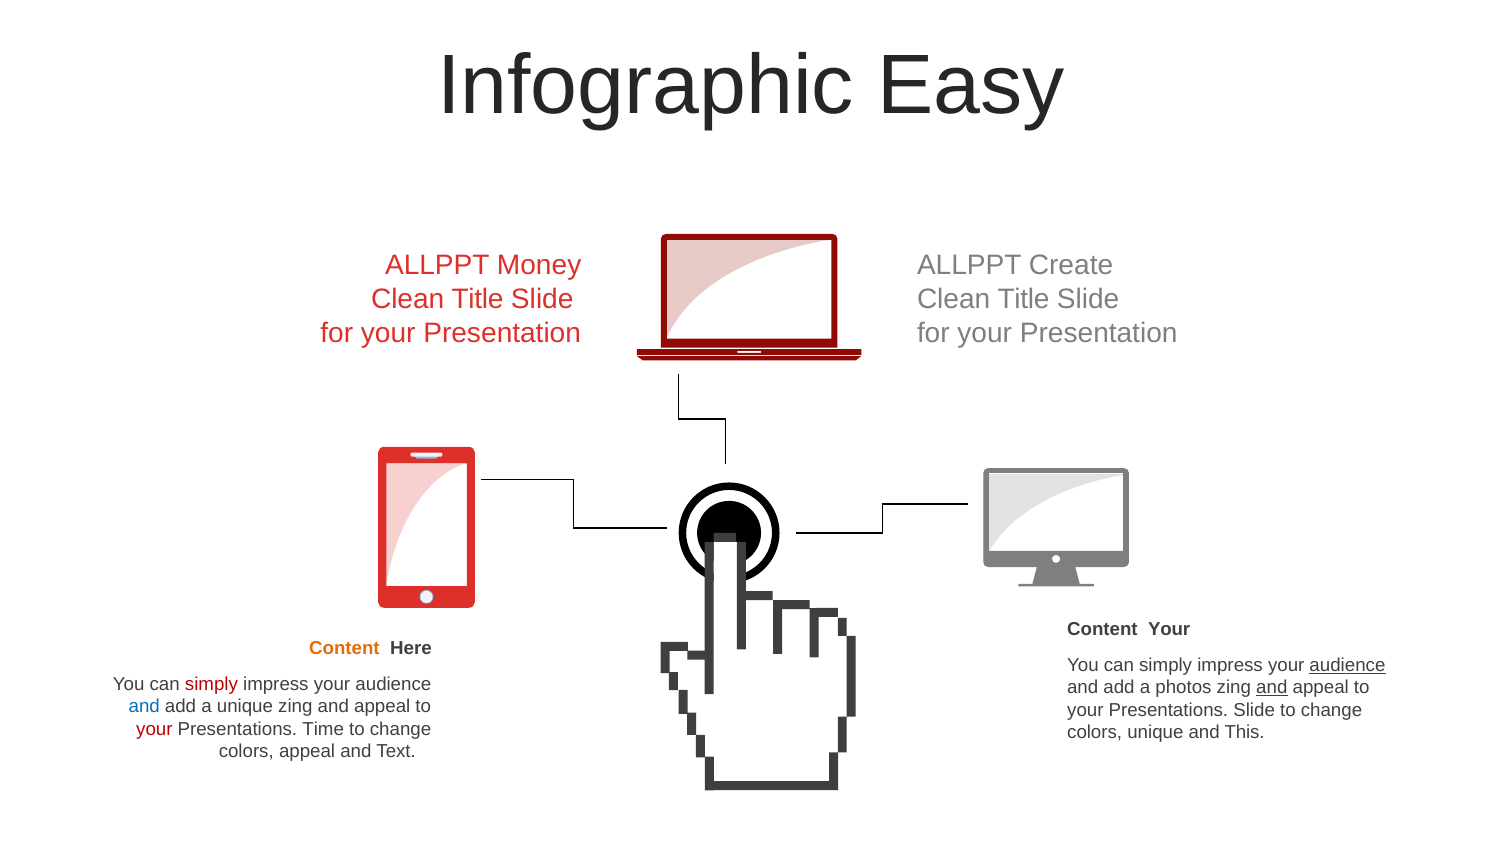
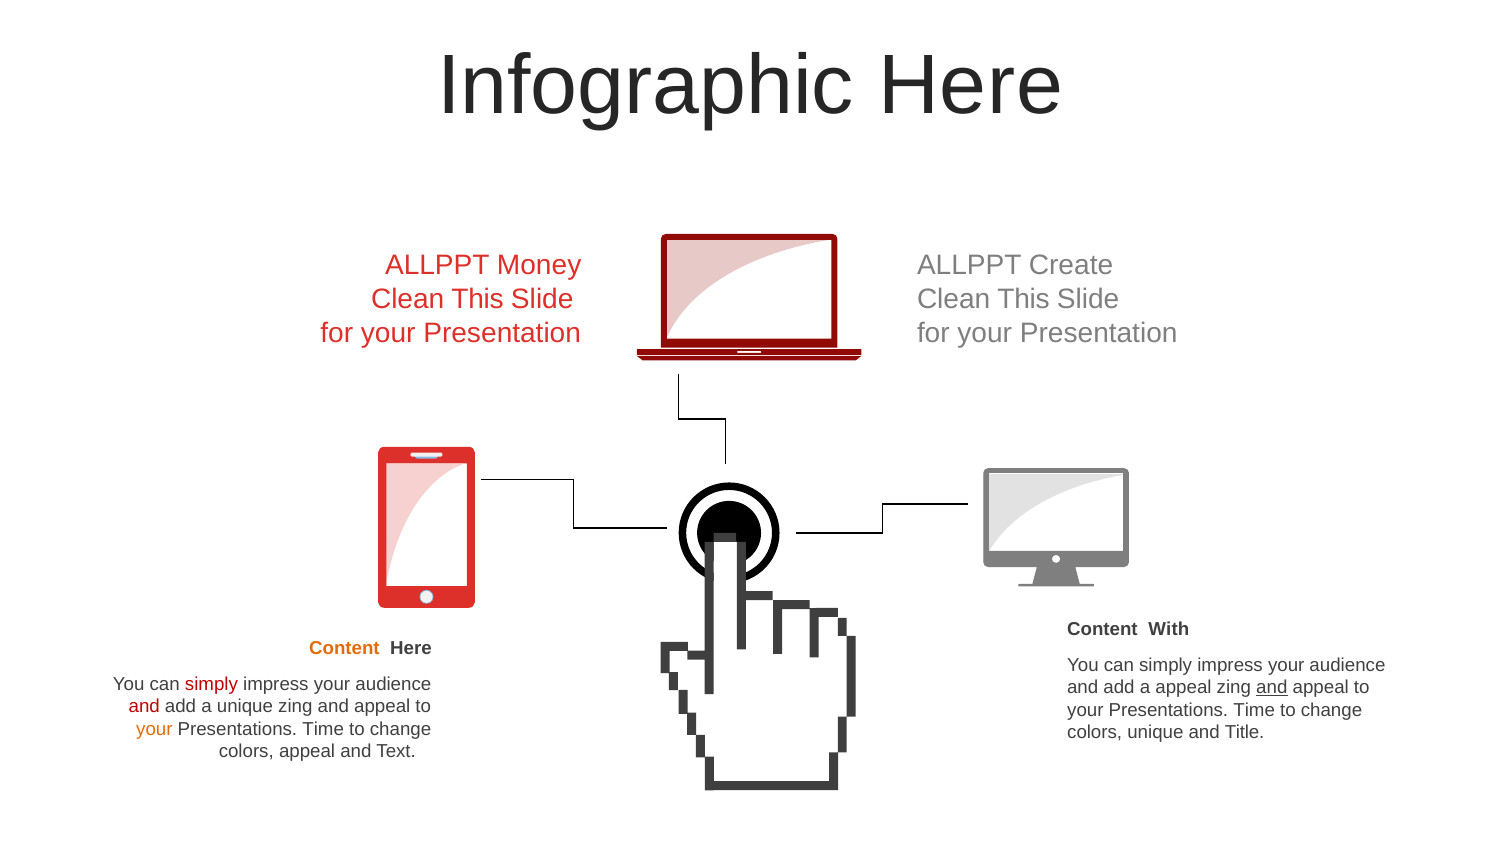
Infographic Easy: Easy -> Here (971, 86)
Title: Title -> This (478, 299)
Title: Title -> This (1024, 299)
Content Your: Your -> With (1169, 630)
audience underline: present -> none (1347, 665)
a photos: photos -> appeal (1183, 688)
and colour: blue -> red (144, 707)
Slide: Slide -> Time (1254, 710)
your colour: red -> orange (154, 729)
This: This -> Title (1245, 733)
